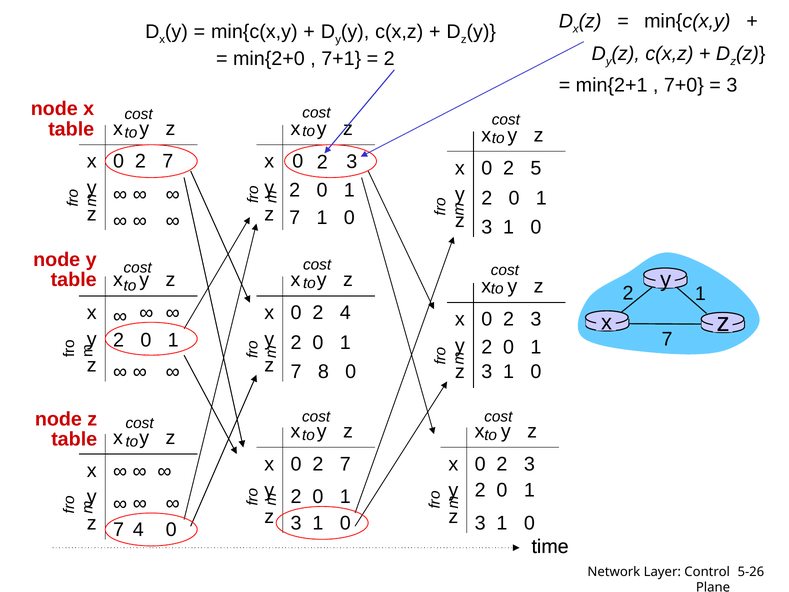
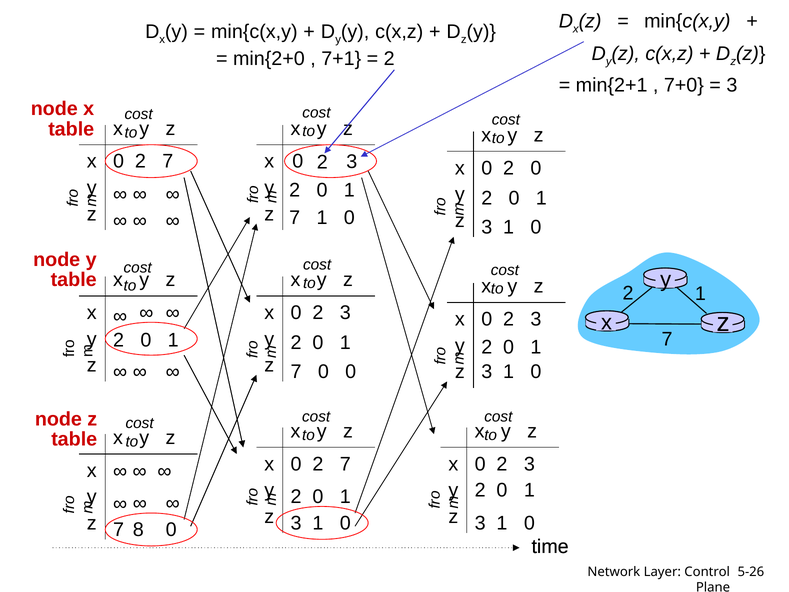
5: 5 -> 0 (536, 168)
4: 4 -> 3 (345, 313)
7 8: 8 -> 0 (323, 372)
7 4: 4 -> 8 (138, 530)
